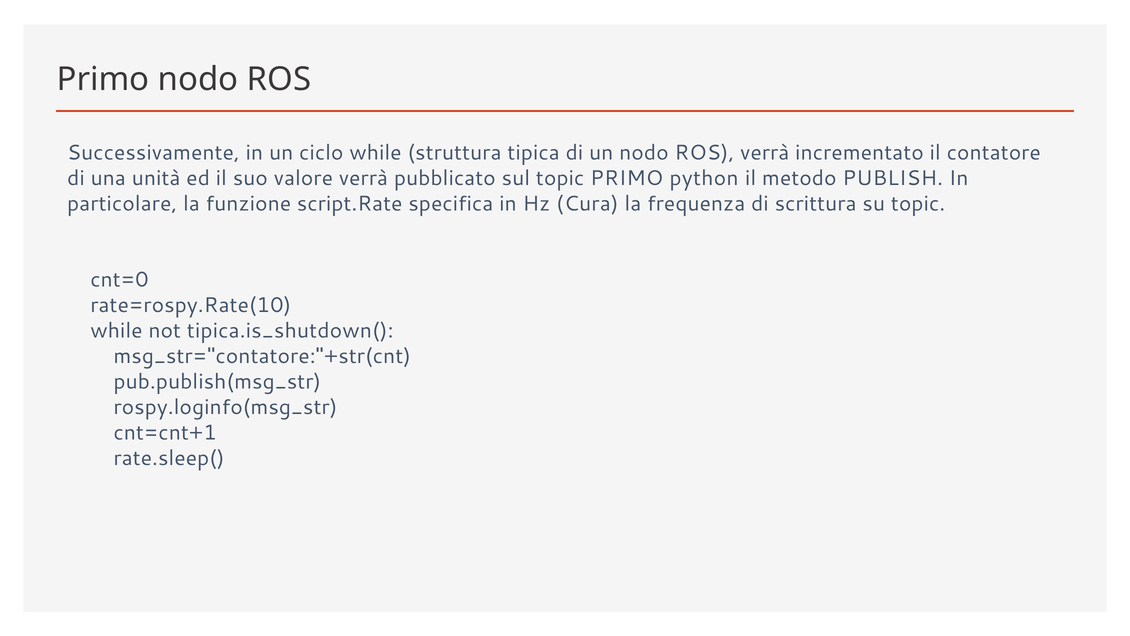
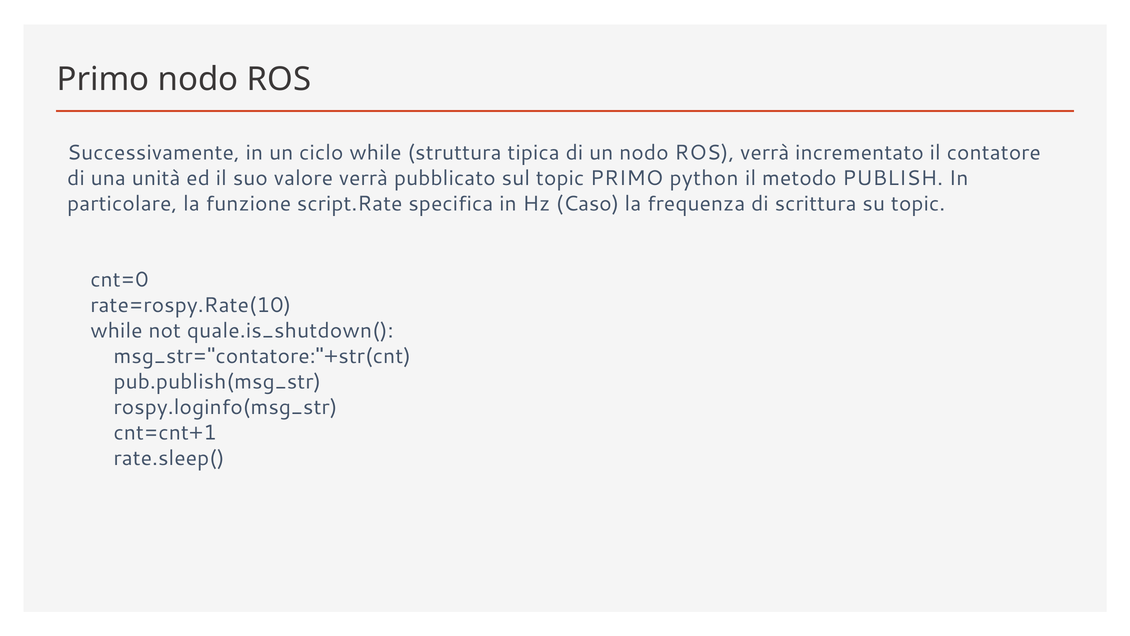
Cura: Cura -> Caso (588, 204)
tipica.is_shutdown(: tipica.is_shutdown( -> quale.is_shutdown( (290, 331)
